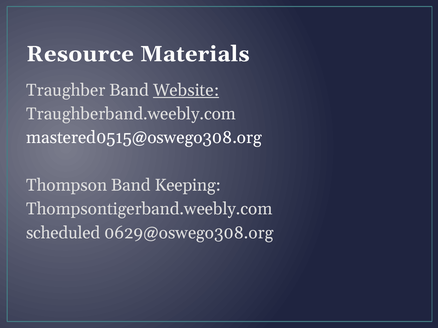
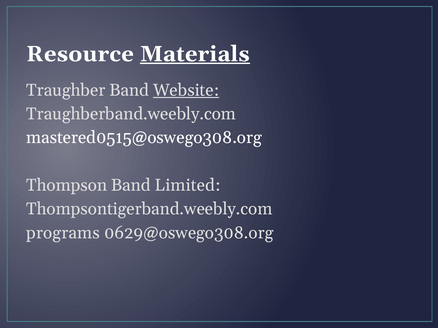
Materials underline: none -> present (195, 54)
Keeping: Keeping -> Limited (188, 185)
scheduled: scheduled -> programs (63, 233)
